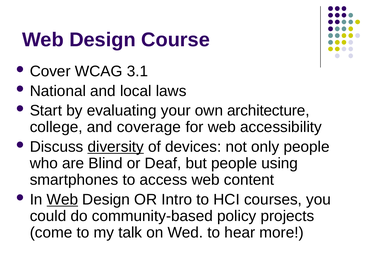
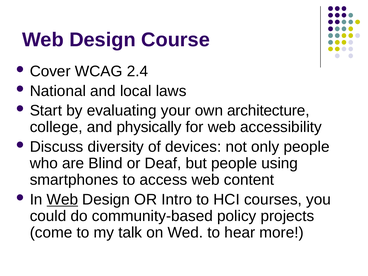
3.1: 3.1 -> 2.4 (137, 71)
coverage: coverage -> physically (149, 127)
diversity underline: present -> none (116, 147)
